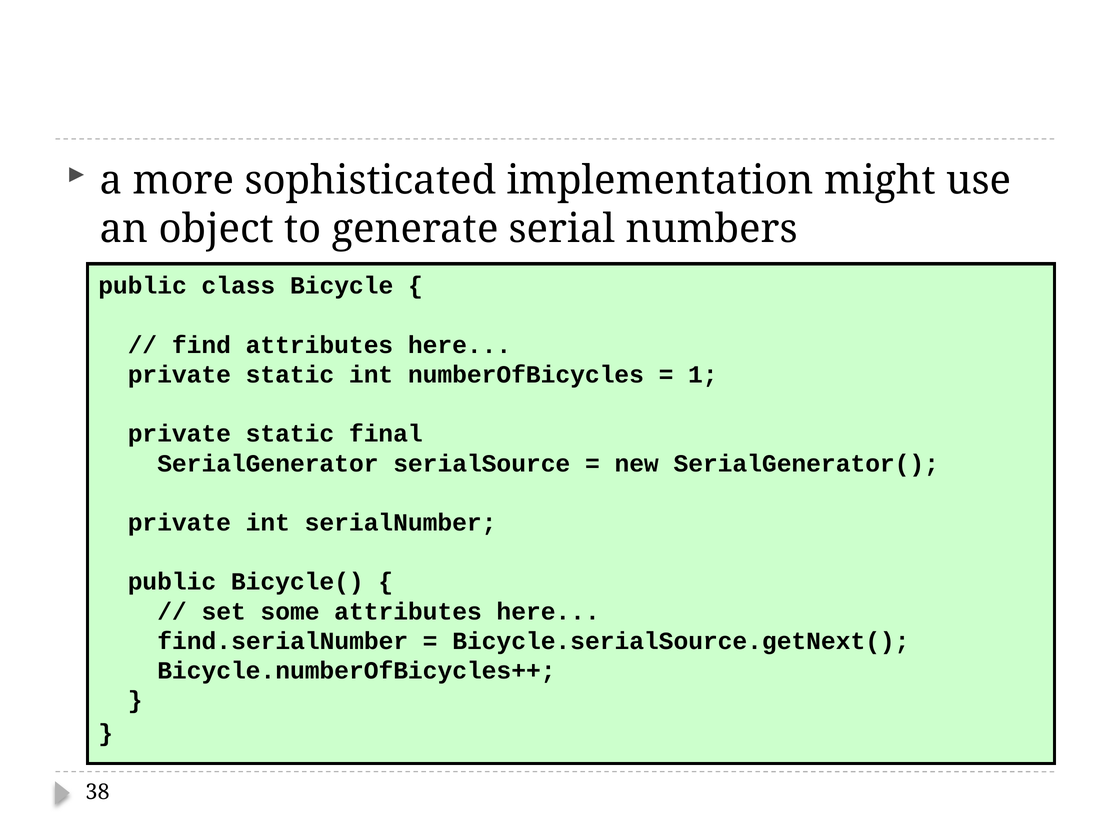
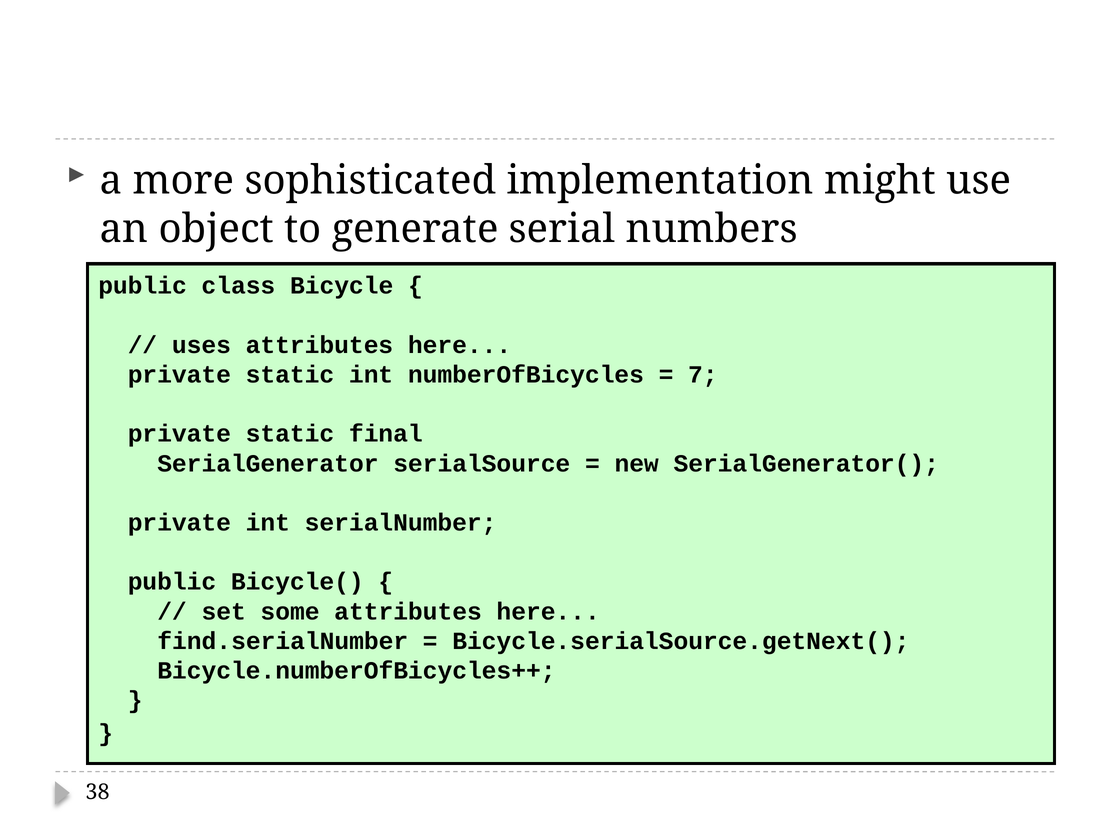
find: find -> uses (201, 345)
1: 1 -> 7 (703, 374)
